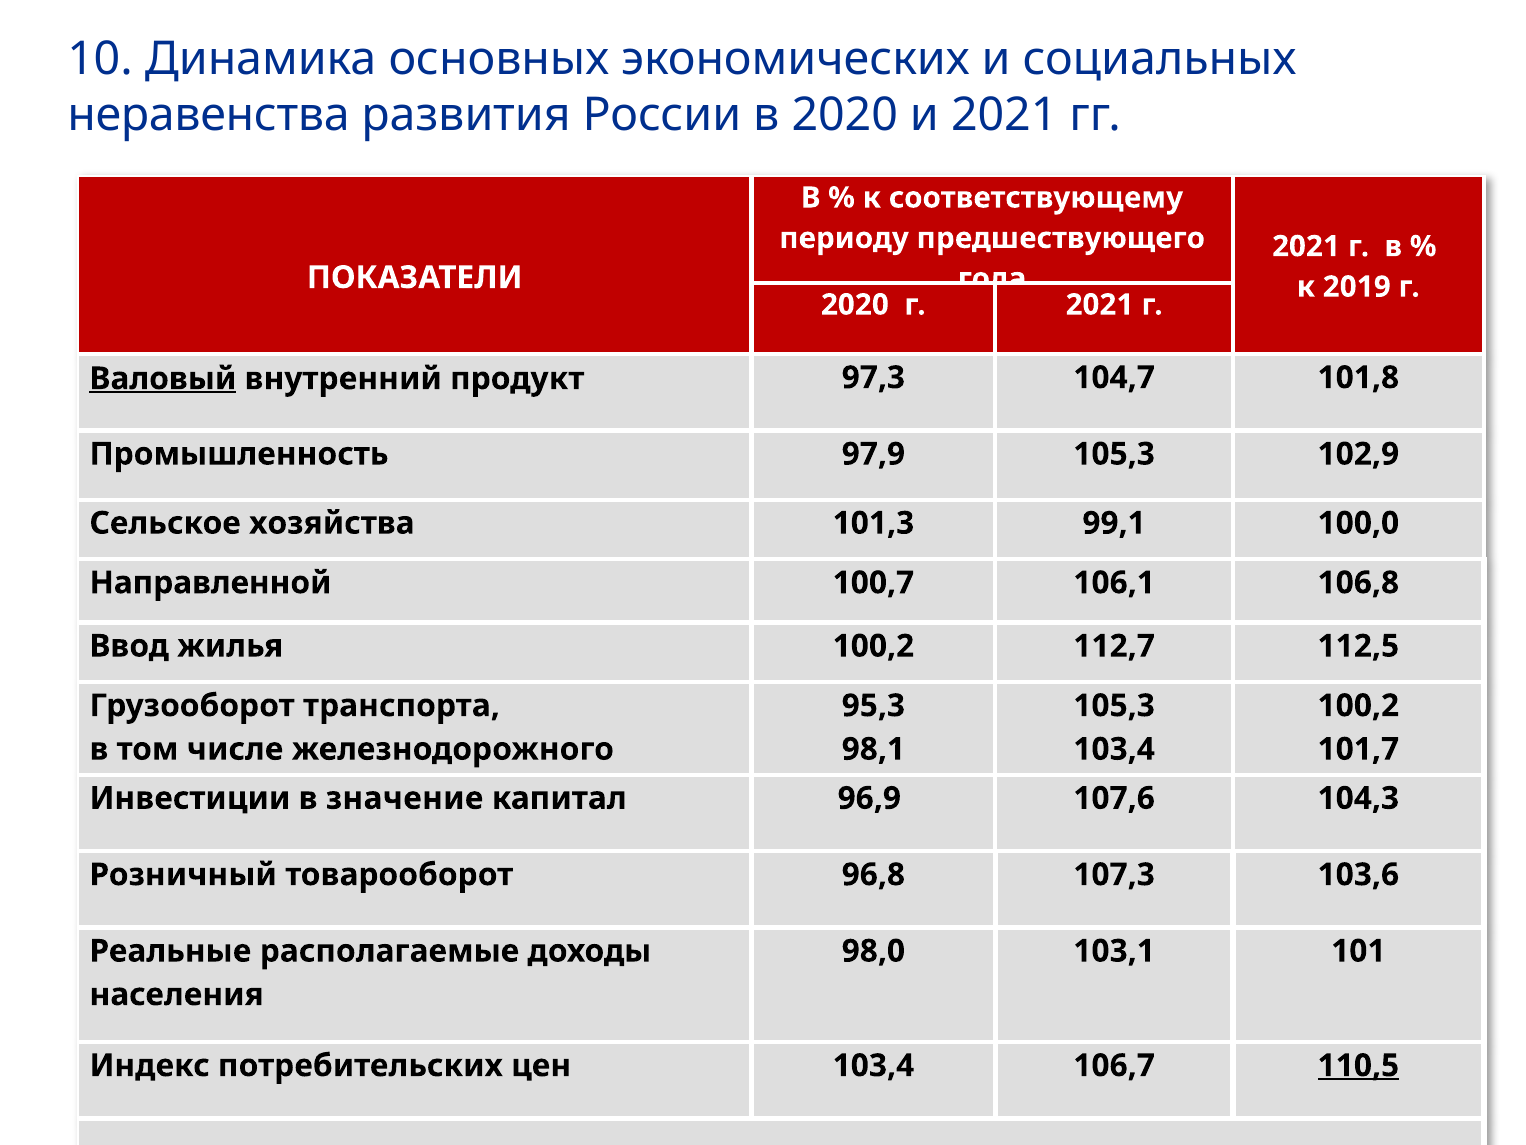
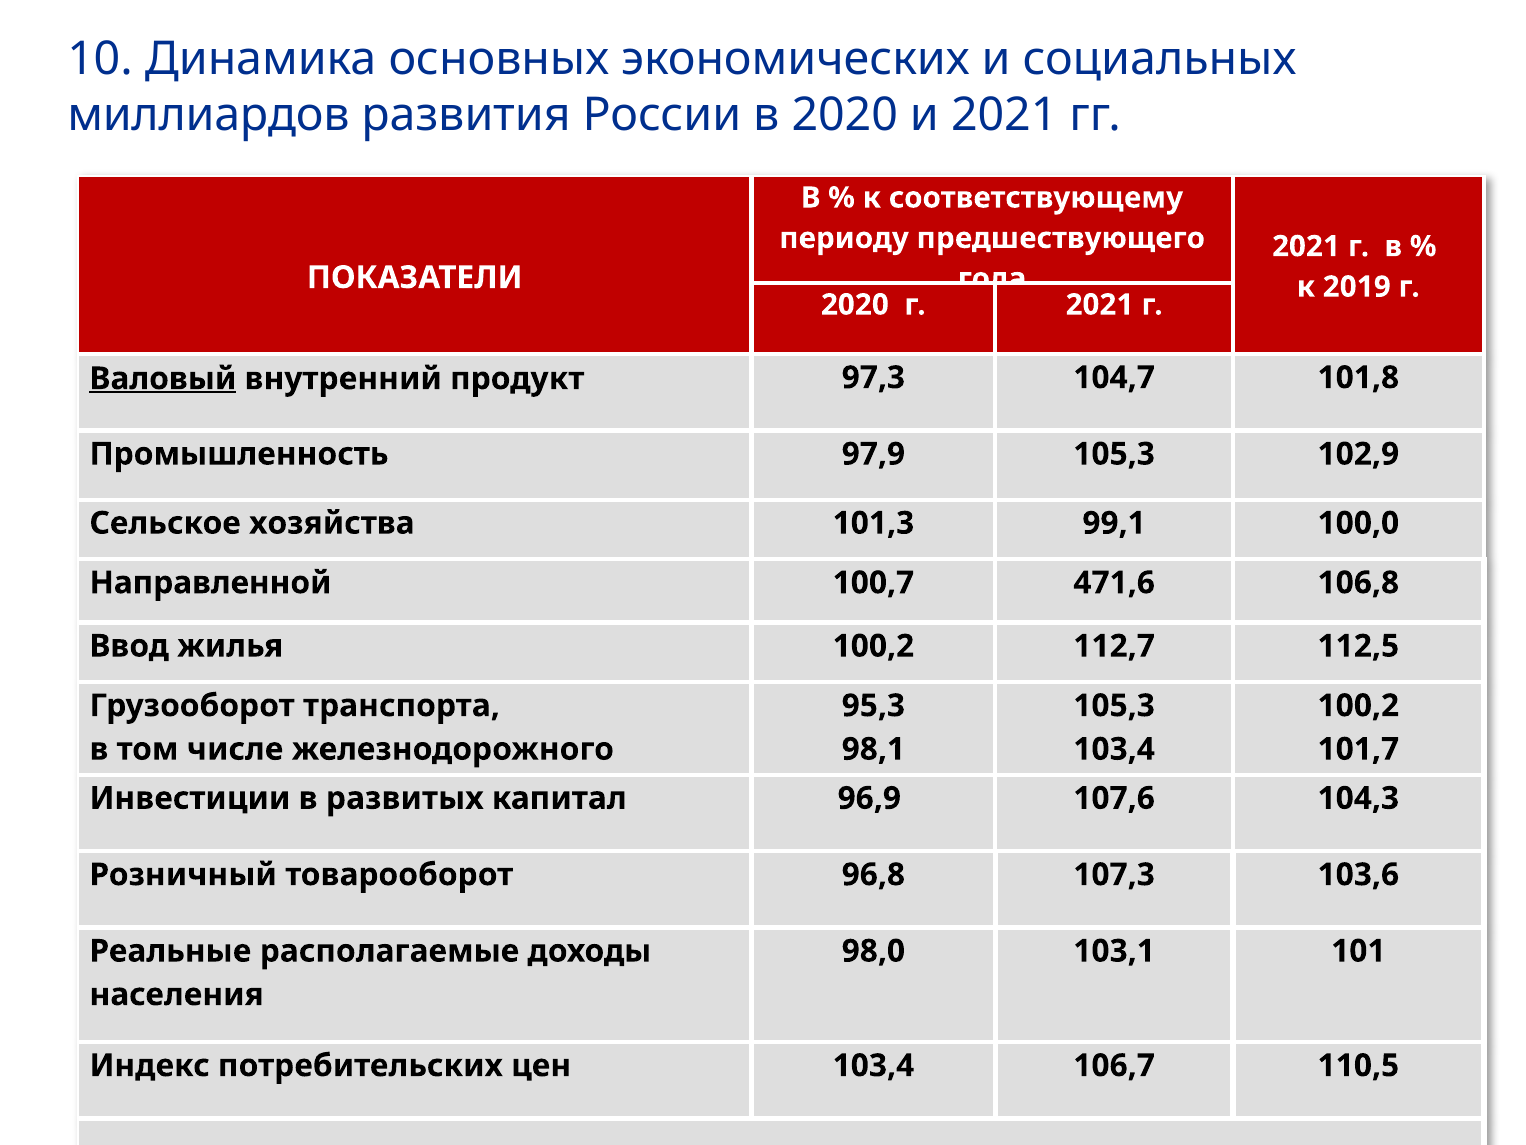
неравенства: неравенства -> миллиардов (208, 115)
106,1: 106,1 -> 471,6 (1114, 583)
значение: значение -> развитых (405, 798)
110,5 underline: present -> none (1358, 1065)
